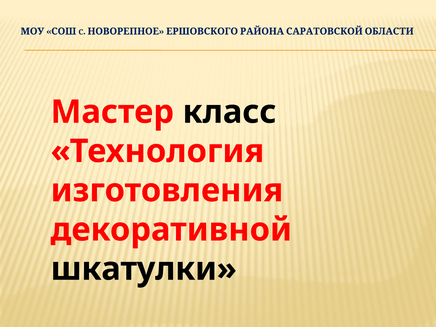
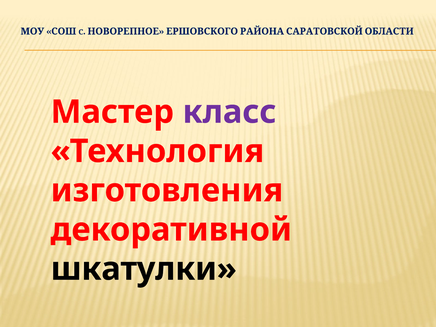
класс colour: black -> purple (229, 112)
